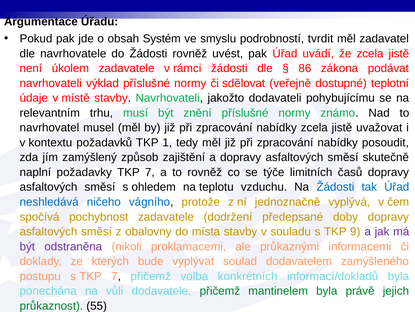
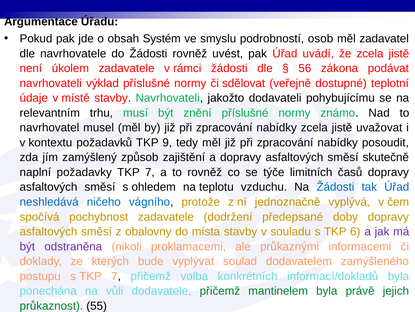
tvrdit: tvrdit -> osob (321, 39)
86: 86 -> 56 (305, 68)
1: 1 -> 9 (167, 142)
9: 9 -> 6 (355, 231)
